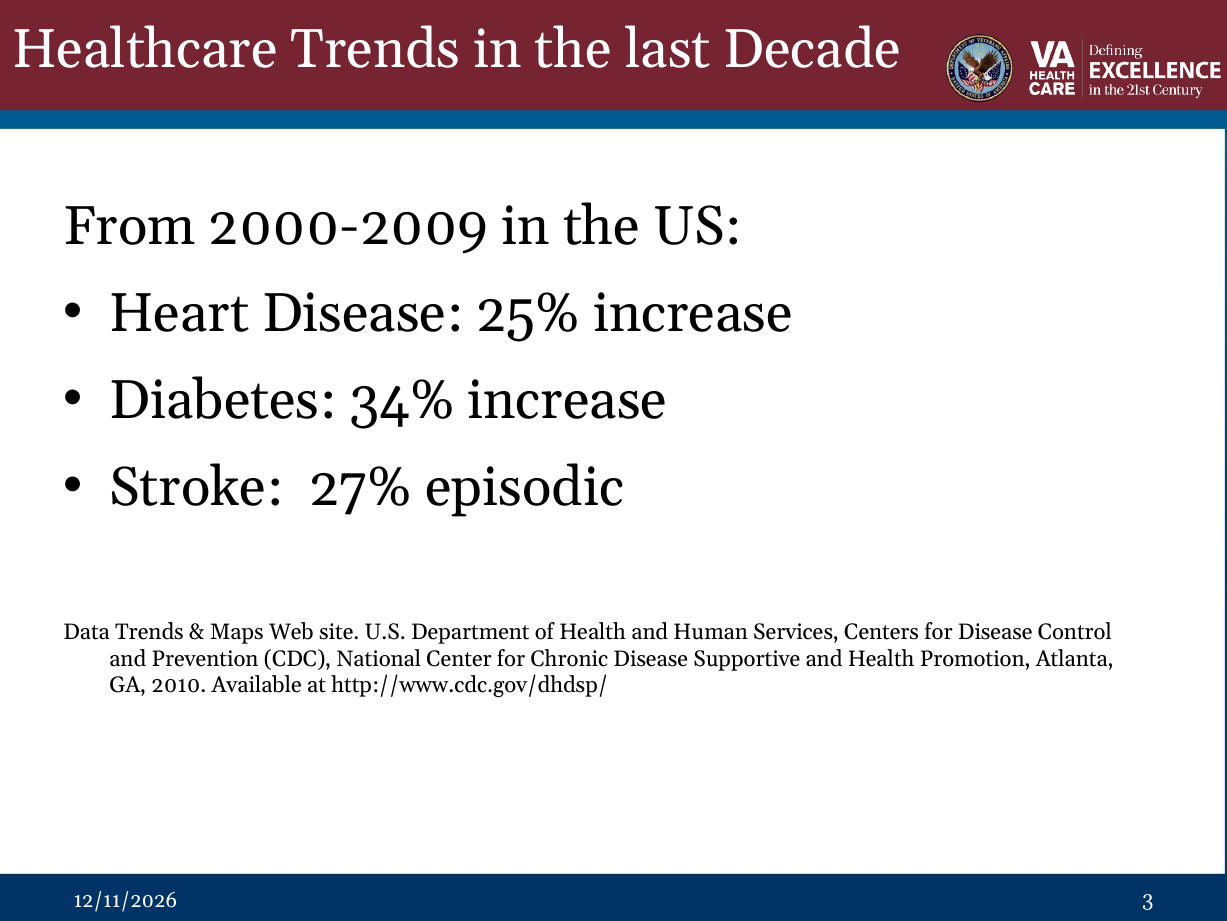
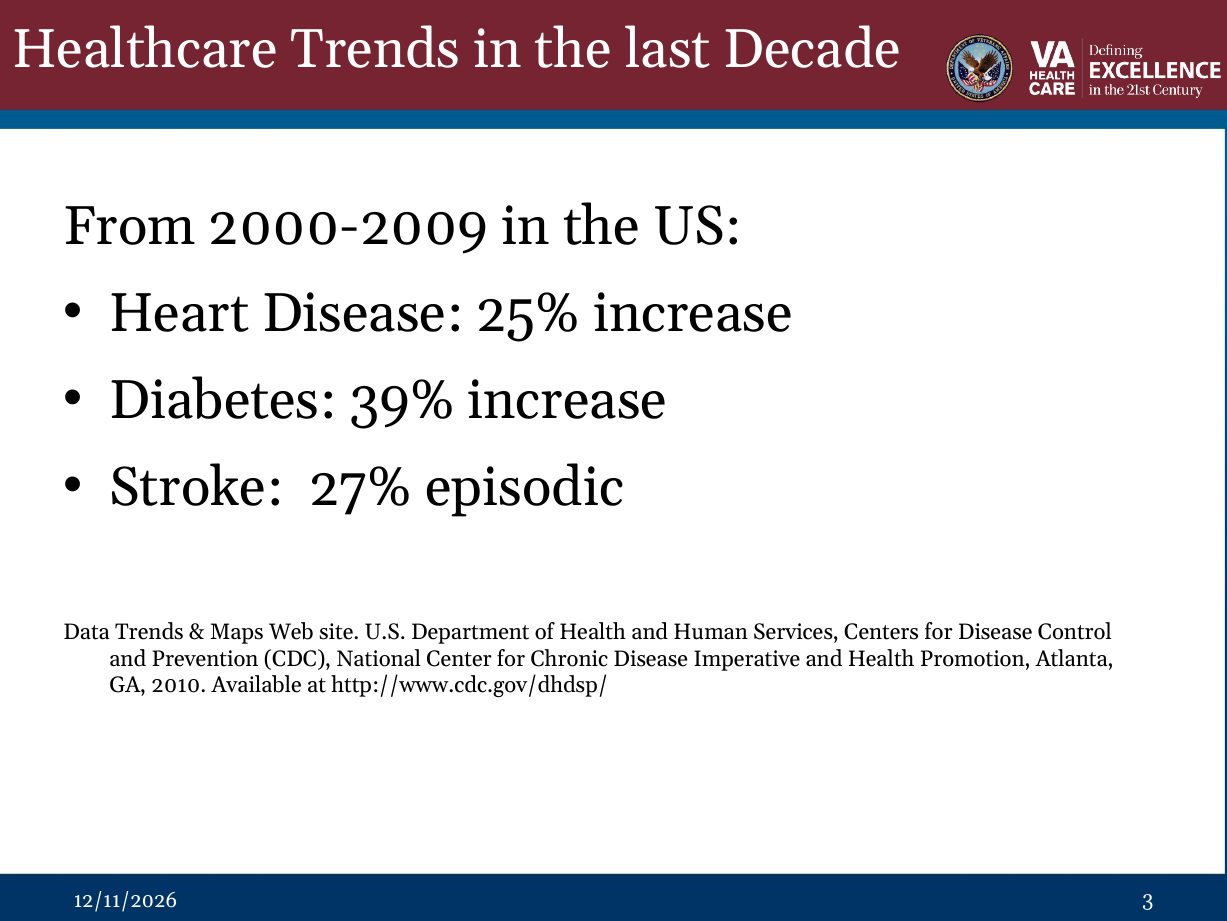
34%: 34% -> 39% (402, 400)
Supportive: Supportive -> Imperative (747, 658)
